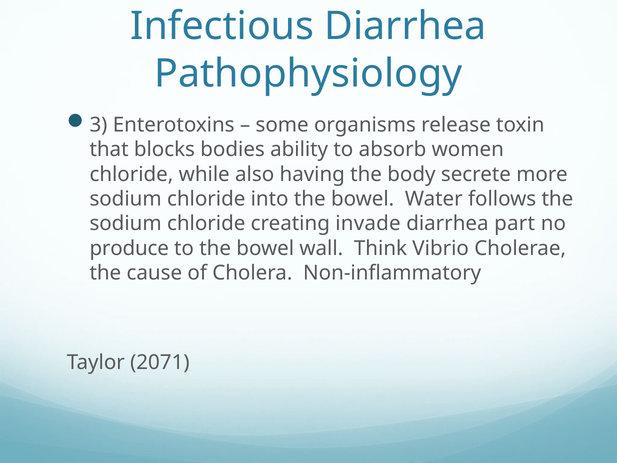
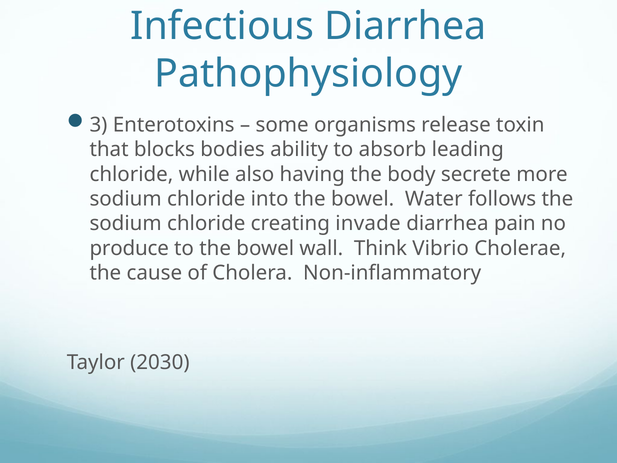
women: women -> leading (468, 150)
part: part -> pain (515, 224)
2071: 2071 -> 2030 (160, 362)
